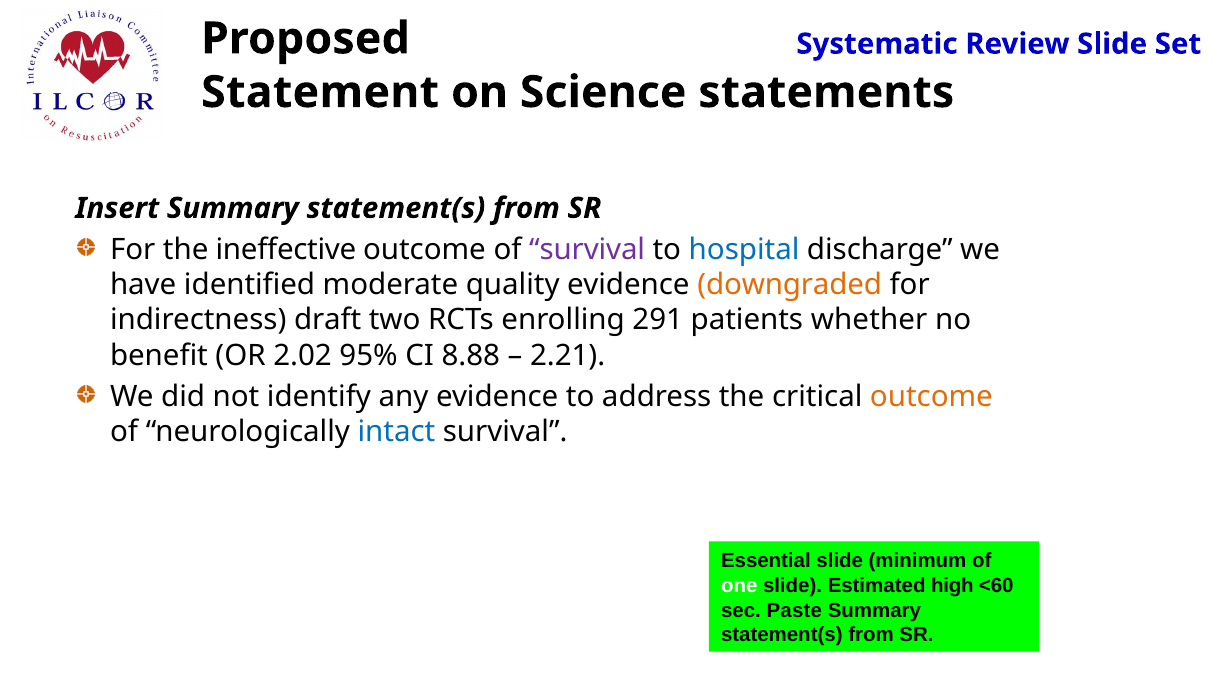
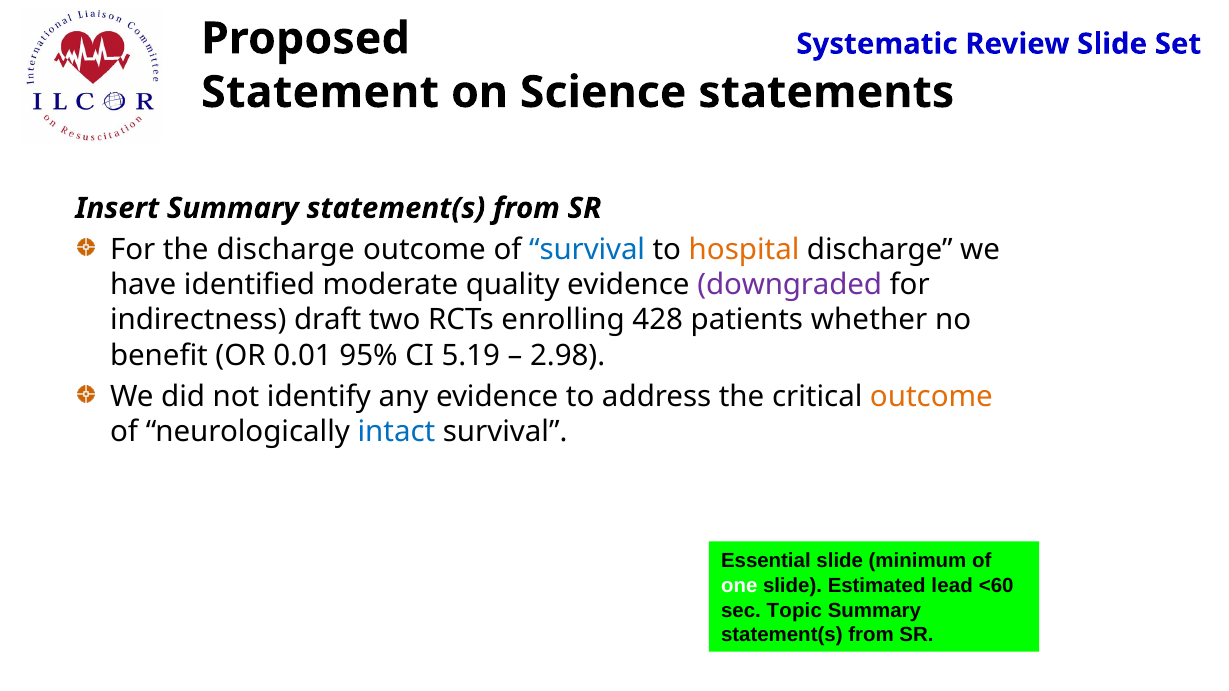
the ineffective: ineffective -> discharge (286, 250)
survival colour: purple -> blue (587, 250)
hospital colour: blue -> orange (744, 250)
downgraded colour: orange -> purple (790, 285)
291: 291 -> 428 (658, 320)
2.02: 2.02 -> 0.01 (303, 356)
8.88: 8.88 -> 5.19 (471, 356)
2.21: 2.21 -> 2.98 (568, 356)
high: high -> lead (952, 586)
Paste: Paste -> Topic (794, 611)
